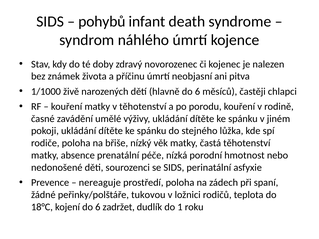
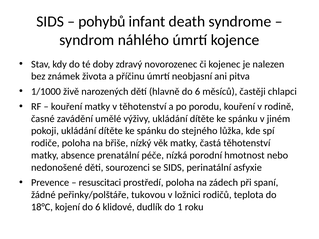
nereaguje: nereaguje -> resuscitaci (100, 183)
zadržet: zadržet -> klidové (119, 207)
